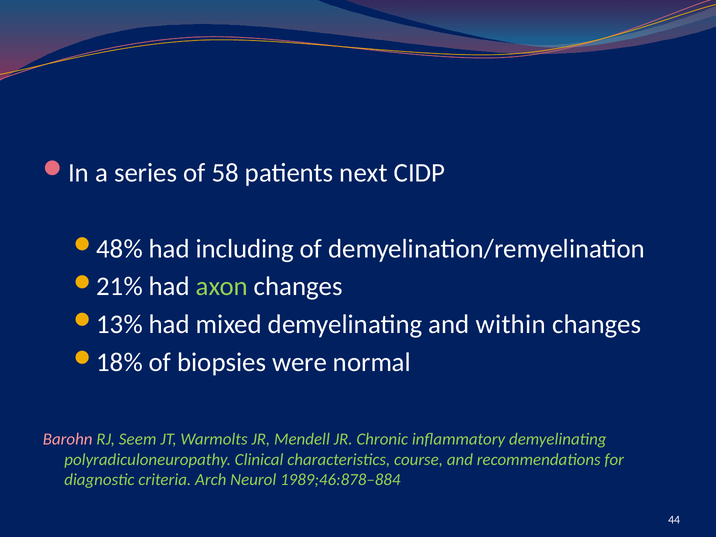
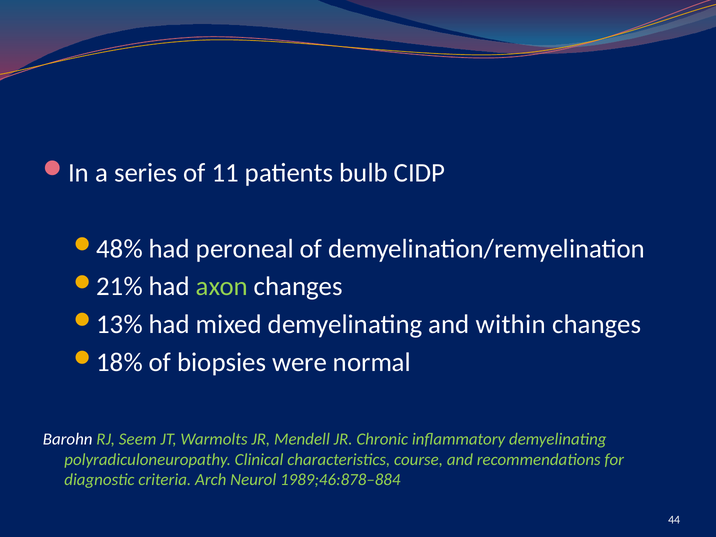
58: 58 -> 11 (225, 173)
next: next -> bulb (364, 173)
including: including -> peroneal (245, 249)
Barohn colour: pink -> white (68, 439)
